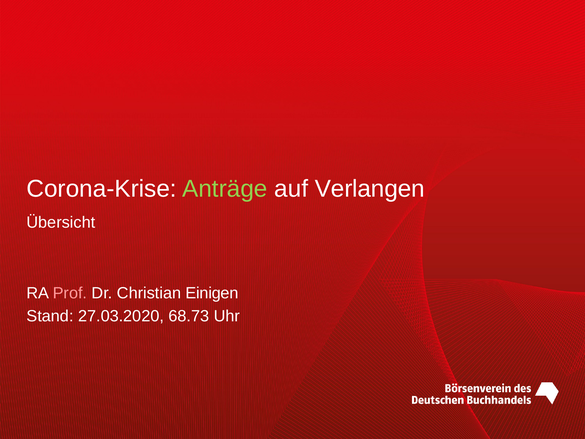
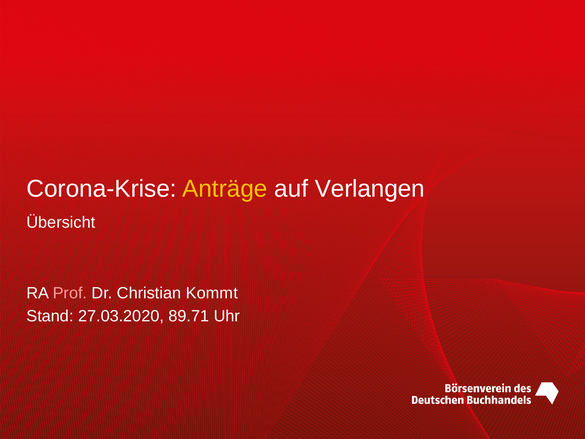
Anträge colour: light green -> yellow (225, 189)
Einigen: Einigen -> Kommt (212, 293)
68.73: 68.73 -> 89.71 (189, 316)
